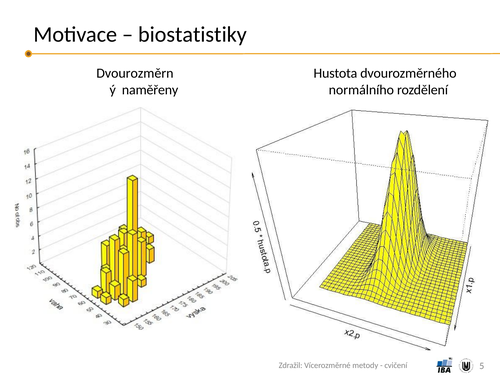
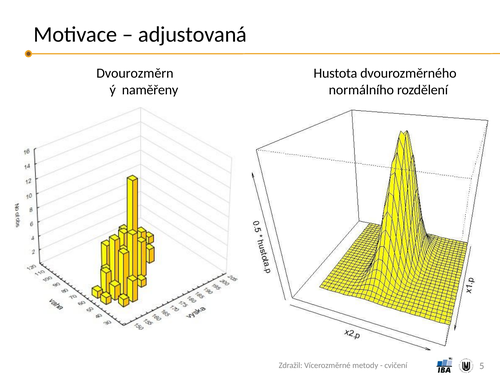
biostatistiky: biostatistiky -> adjustovaná (193, 34)
